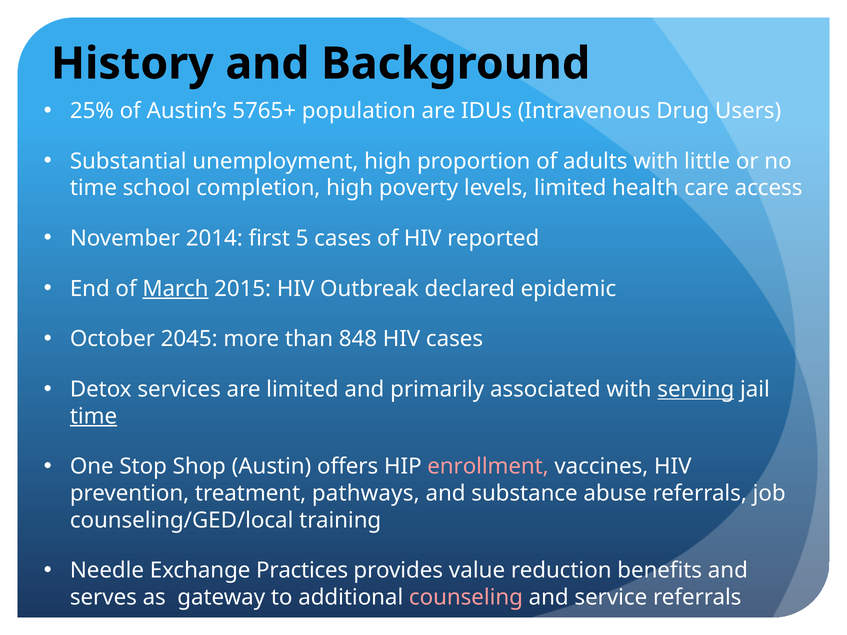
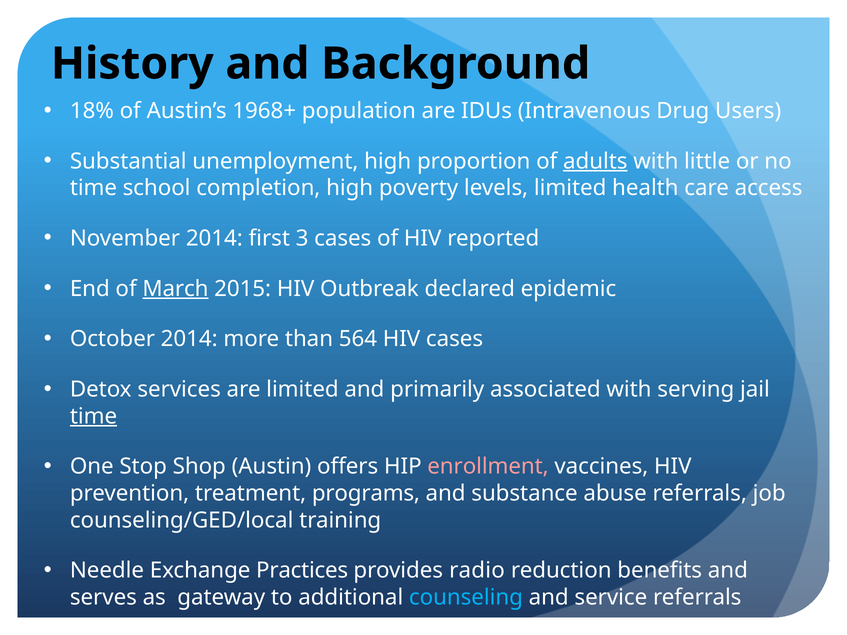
25%: 25% -> 18% (92, 111)
5765+: 5765+ -> 1968+ (264, 111)
adults underline: none -> present (595, 161)
5: 5 -> 3 (302, 238)
October 2045: 2045 -> 2014 (189, 339)
848: 848 -> 564 (358, 339)
serving underline: present -> none (696, 390)
pathways: pathways -> programs (366, 494)
value: value -> radio (477, 571)
counseling colour: pink -> light blue (466, 597)
